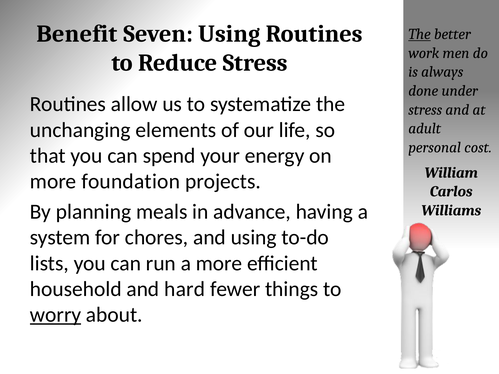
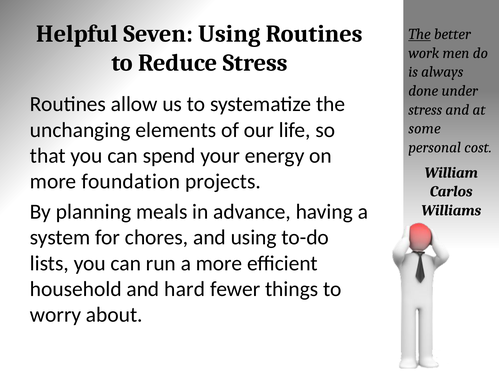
Benefit: Benefit -> Helpful (77, 34)
adult: adult -> some (425, 129)
worry underline: present -> none (56, 315)
